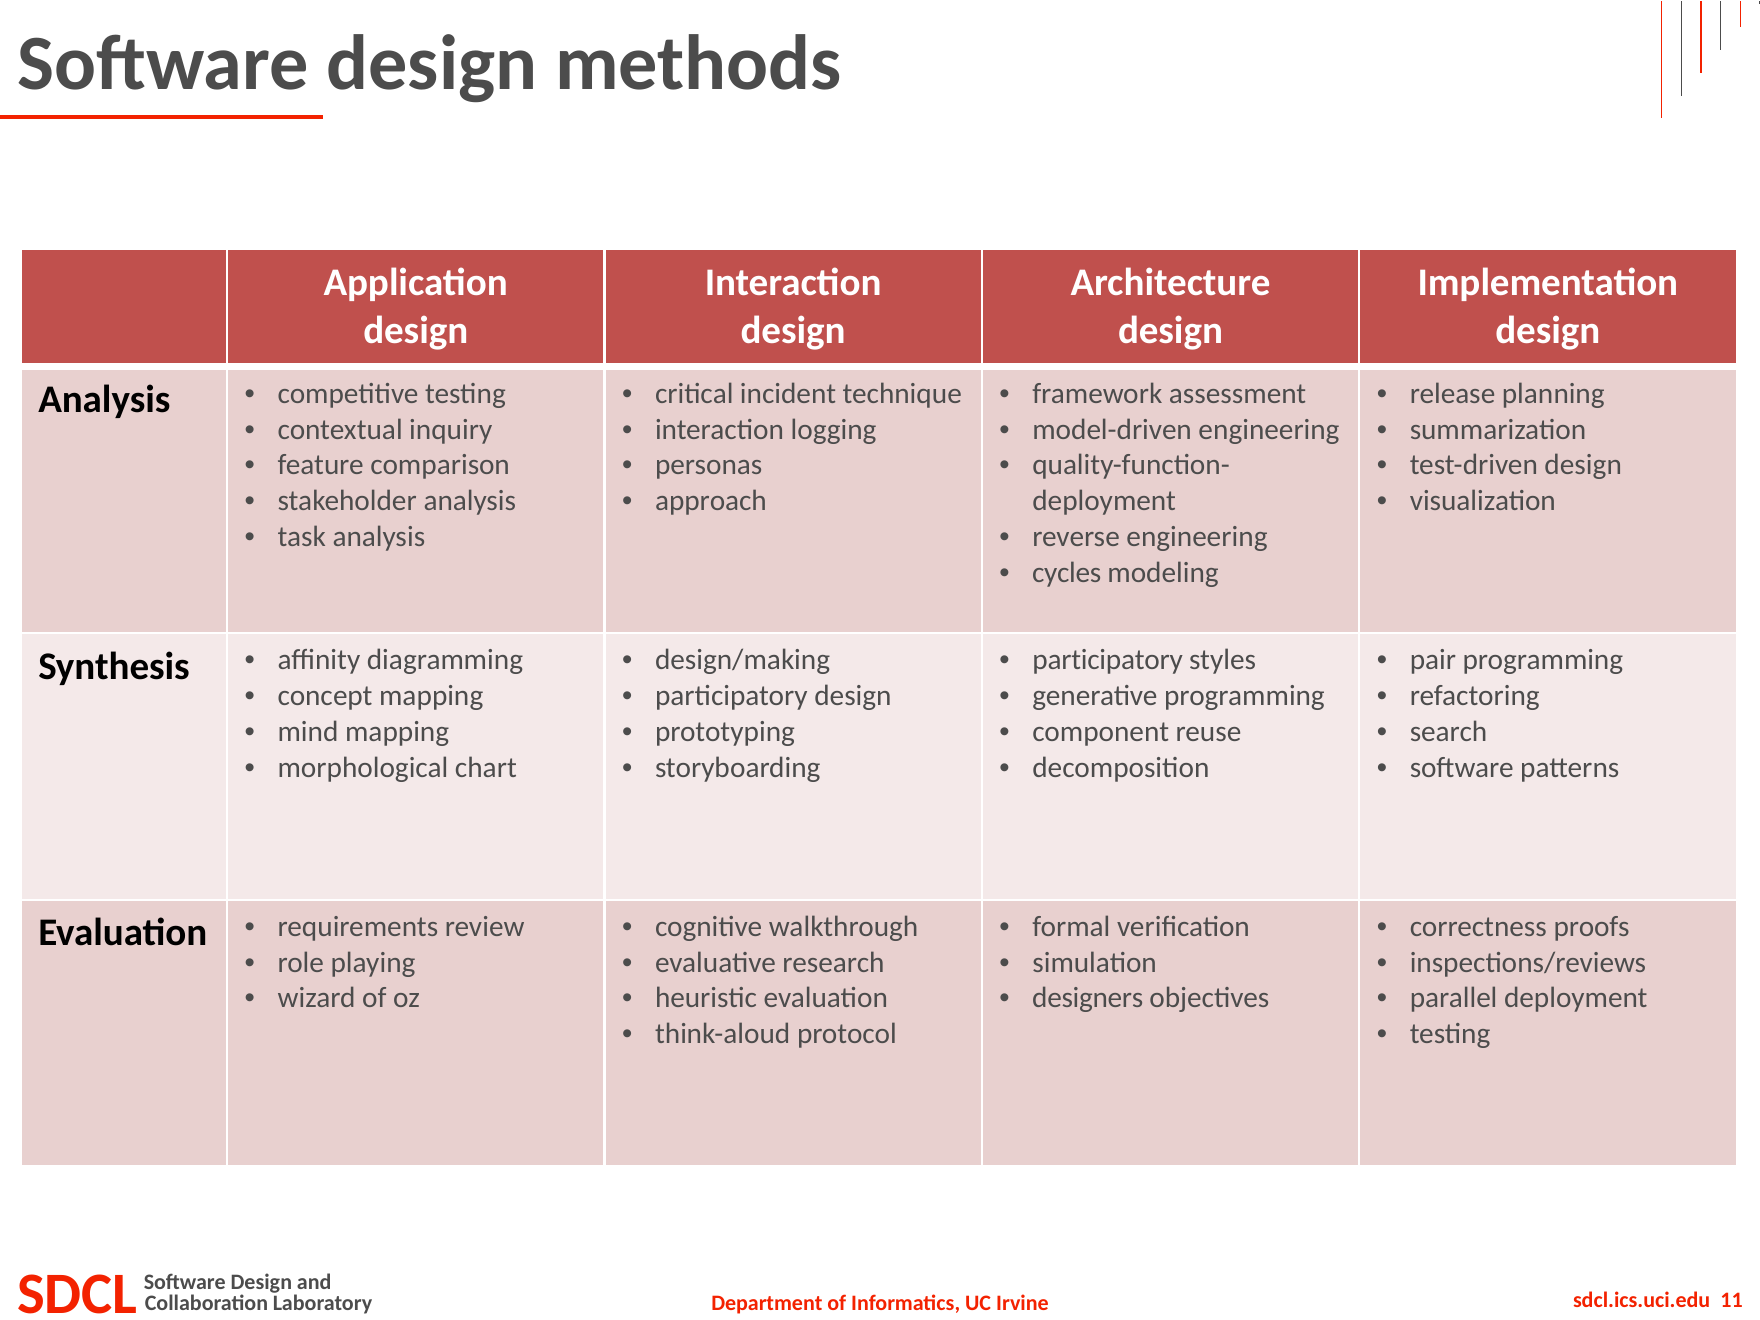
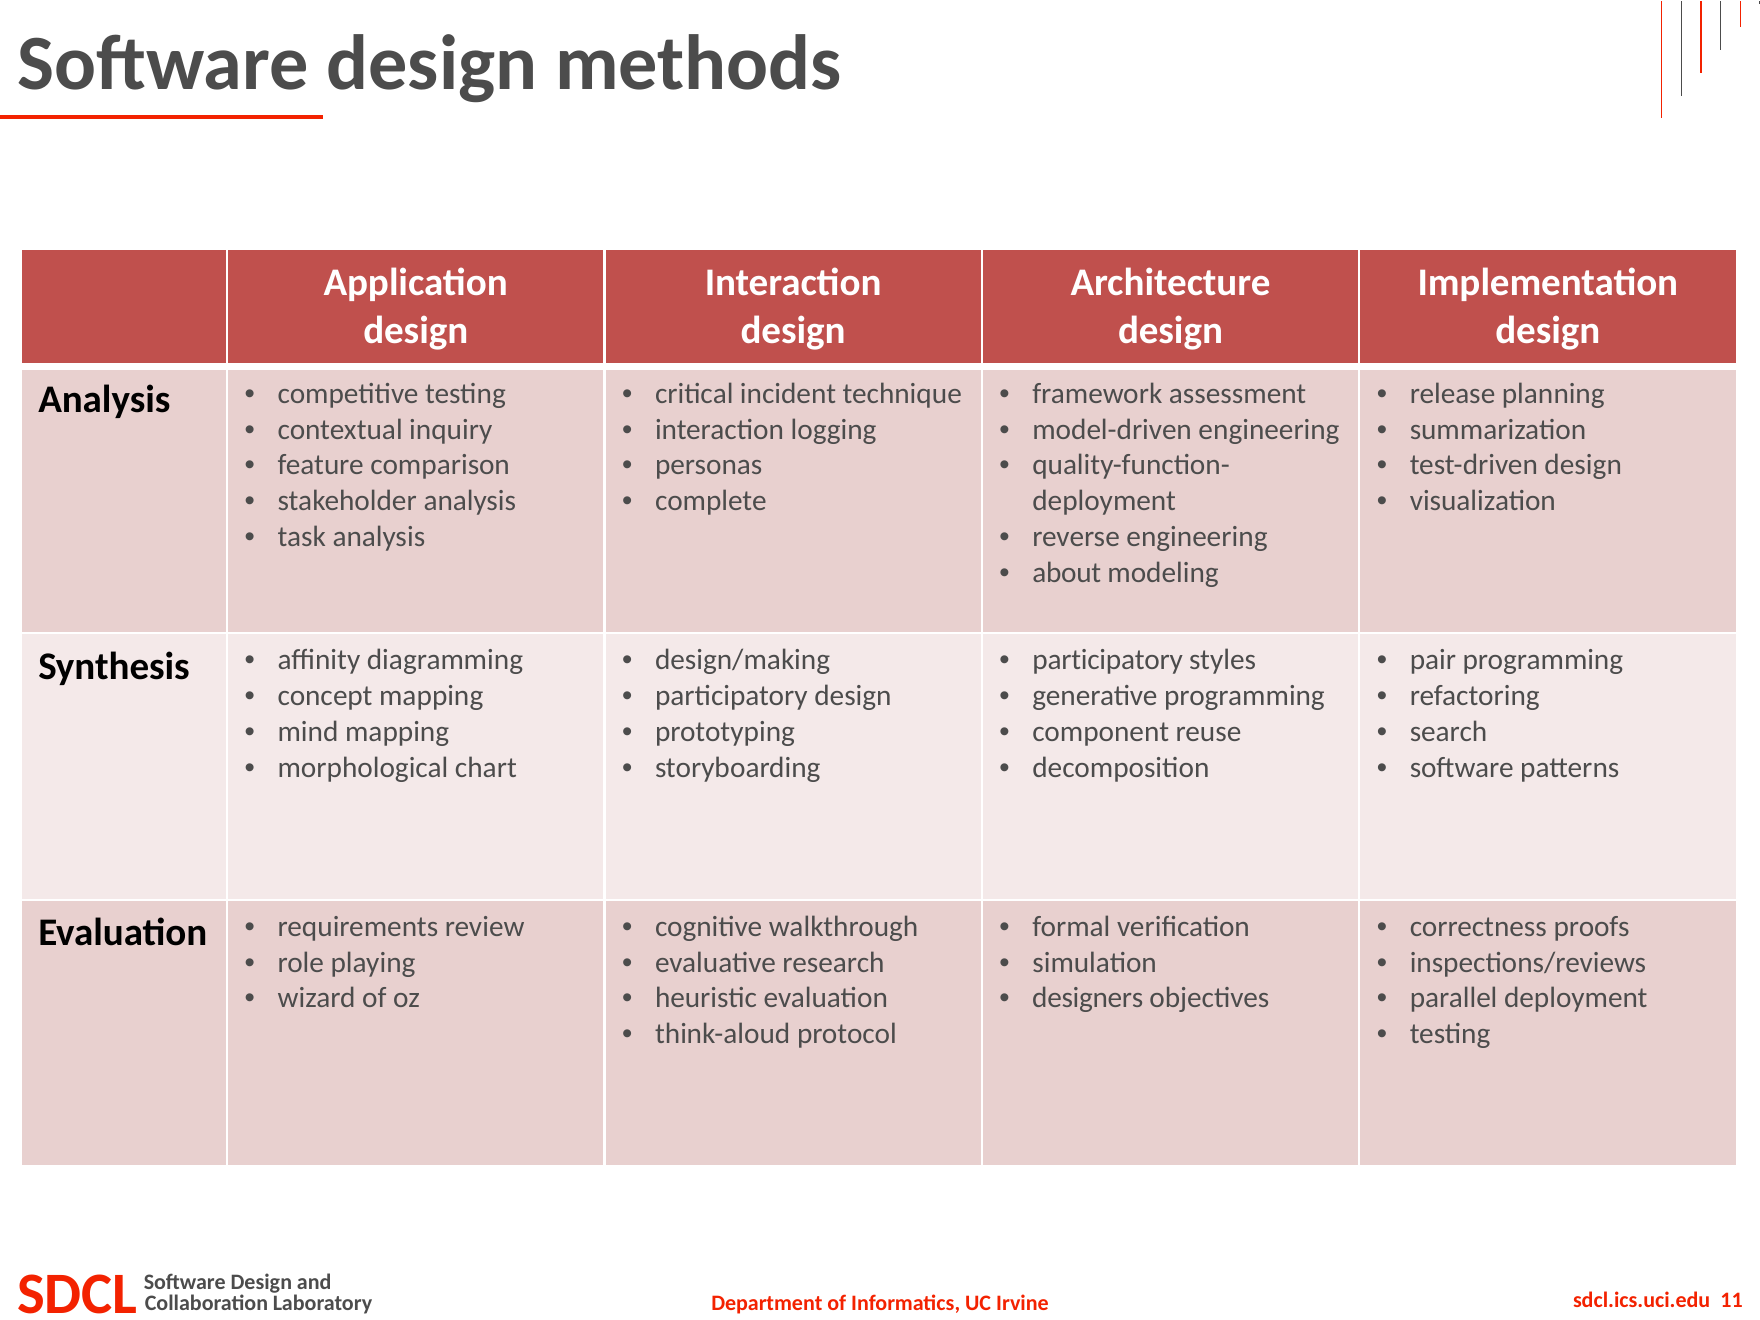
approach: approach -> complete (711, 501)
cycles: cycles -> about (1067, 572)
